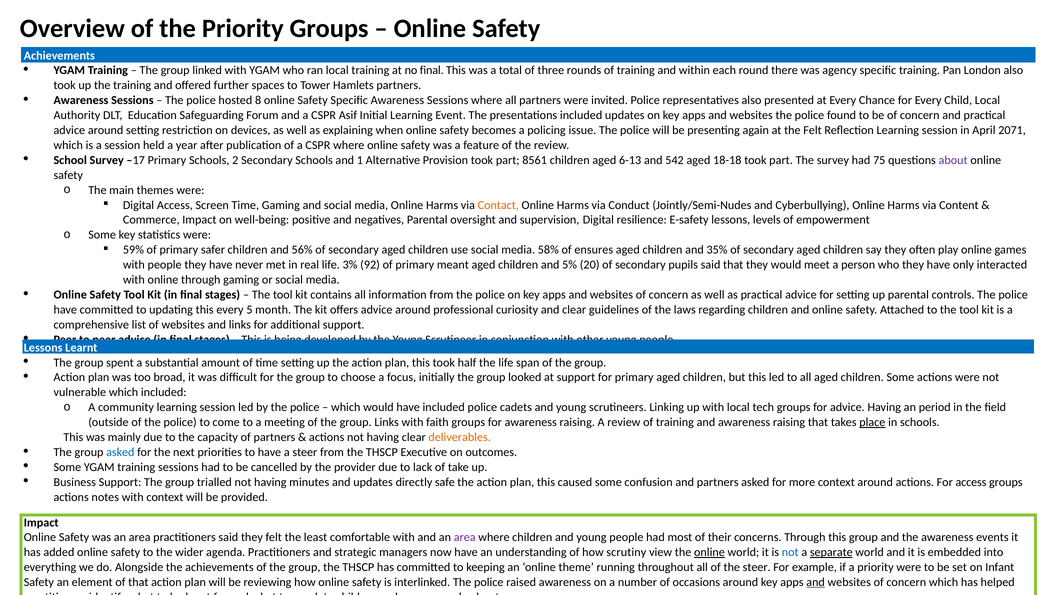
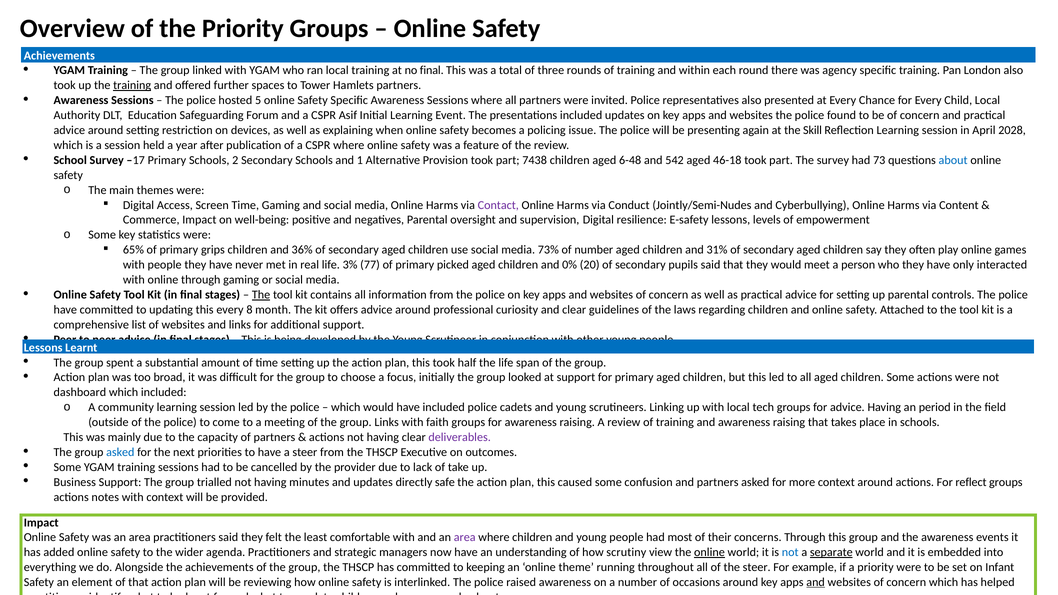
training underline: none -> present (132, 85)
8: 8 -> 5 (258, 100)
the Felt: Felt -> Skill (813, 130)
2071: 2071 -> 2028 (1012, 130)
8561: 8561 -> 7438 (535, 160)
6-13: 6-13 -> 6-48 (630, 160)
18-18: 18-18 -> 46-18 (727, 160)
75: 75 -> 73 (879, 160)
about colour: purple -> blue (953, 160)
Contact colour: orange -> purple (498, 205)
59%: 59% -> 65% (133, 250)
safer: safer -> grips (213, 250)
56%: 56% -> 36% (302, 250)
58%: 58% -> 73% (548, 250)
of ensures: ensures -> number (594, 250)
35%: 35% -> 31% (717, 250)
92: 92 -> 77 (370, 265)
meant: meant -> picked (453, 265)
5%: 5% -> 0% (570, 265)
The underline: none -> present (261, 295)
5: 5 -> 8 (249, 310)
vulnerable: vulnerable -> dashboard (80, 393)
place underline: present -> none (872, 422)
deliverables colour: orange -> purple (460, 437)
For access: access -> reflect (971, 482)
